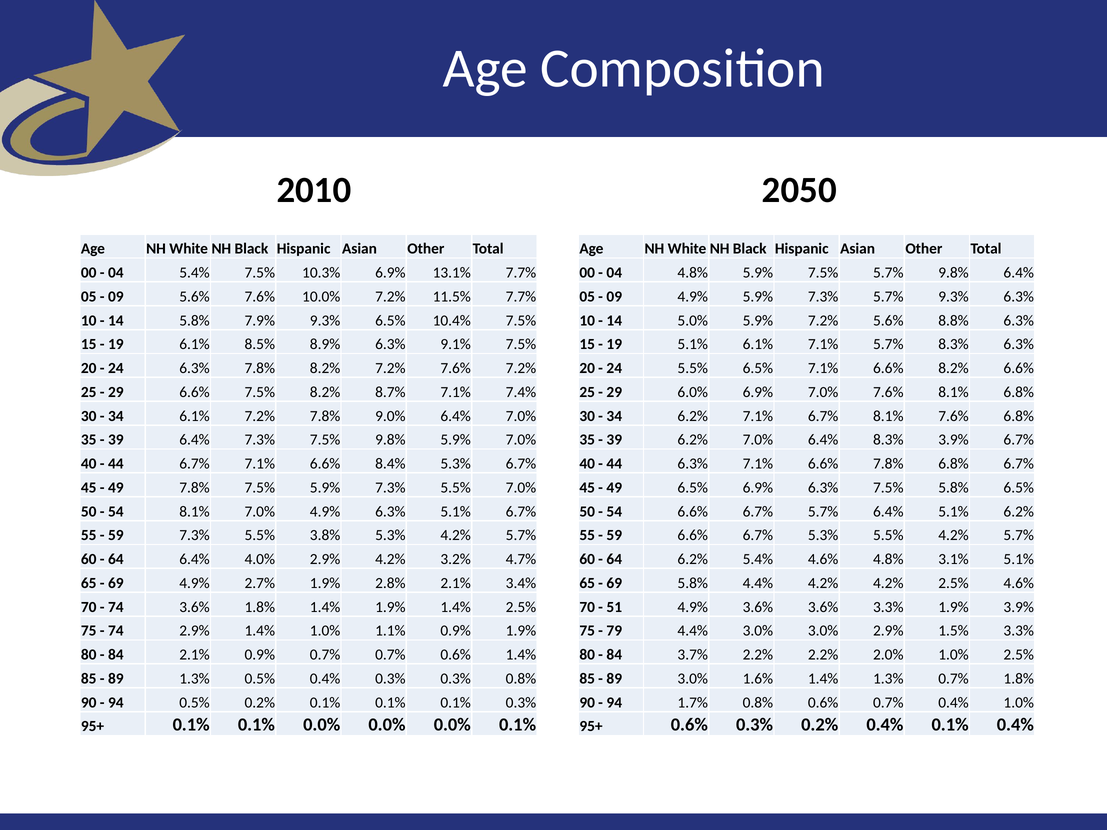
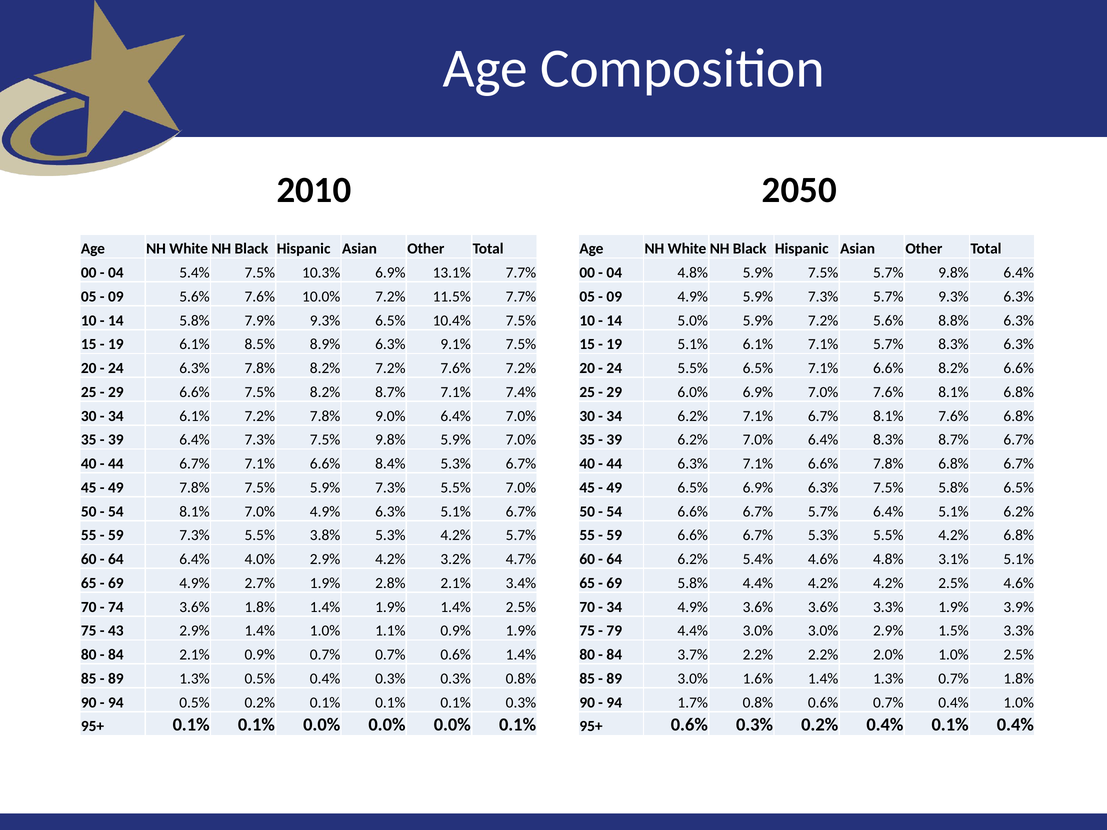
8.3% 3.9%: 3.9% -> 8.7% (953, 440)
5.5% 4.2% 5.7%: 5.7% -> 6.8% (1019, 535)
51: 51 -> 34 (614, 607)
74: 74 -> 43 (116, 631)
